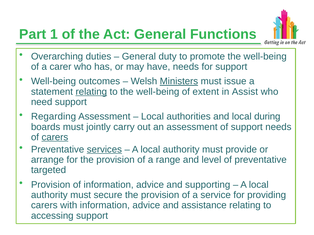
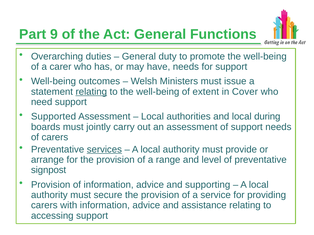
1: 1 -> 9 (54, 34)
Ministers underline: present -> none (179, 81)
Assist: Assist -> Cover (245, 92)
Regarding: Regarding -> Supported (54, 117)
carers underline: present -> none (55, 137)
targeted: targeted -> signpost (49, 170)
